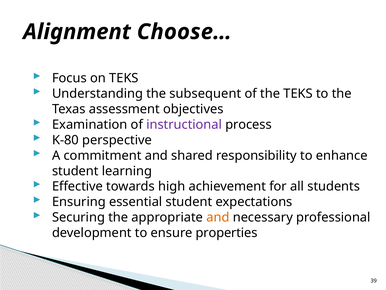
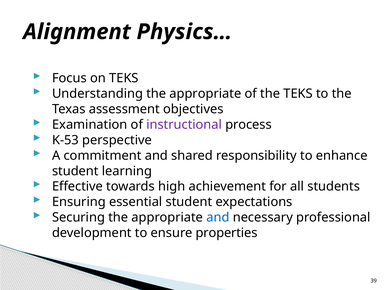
Choose…: Choose… -> Physics… (184, 32)
Understanding the subsequent: subsequent -> appropriate (205, 94)
K-80: K-80 -> K-53 (65, 140)
and colour: orange -> blue (218, 217)
